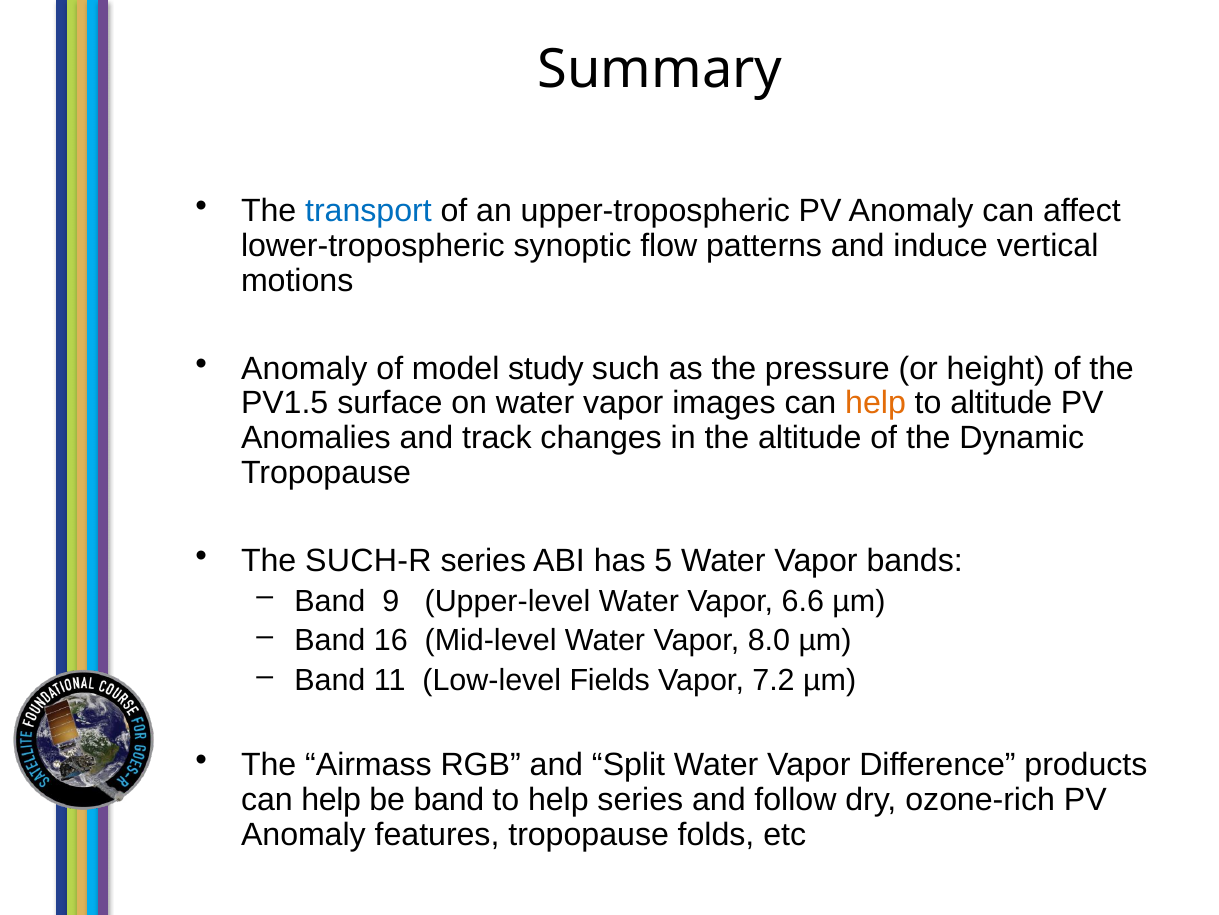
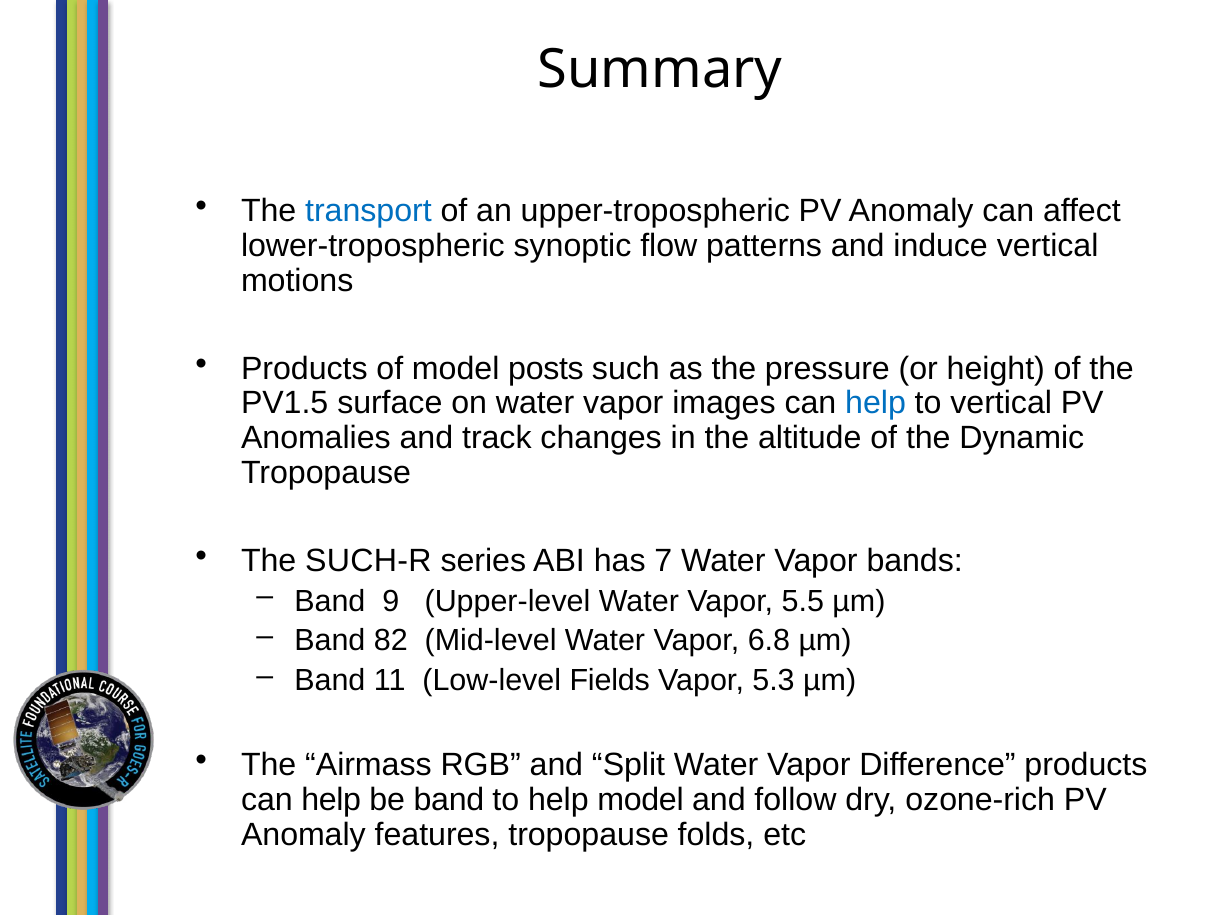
Anomaly: Anomaly -> Products (304, 368)
study: study -> posts (546, 368)
help colour: orange -> blue (876, 403)
to altitude: altitude -> vertical (1001, 403)
5: 5 -> 7 (663, 560)
6.6: 6.6 -> 5.5 (803, 601)
16: 16 -> 82 (391, 640)
8.0: 8.0 -> 6.8 (769, 640)
7.2: 7.2 -> 5.3 (774, 680)
help series: series -> model (641, 799)
